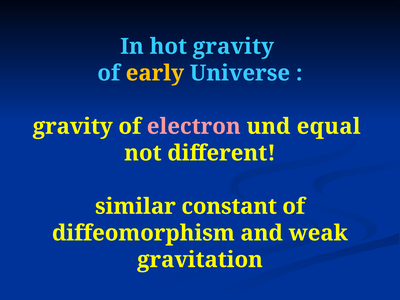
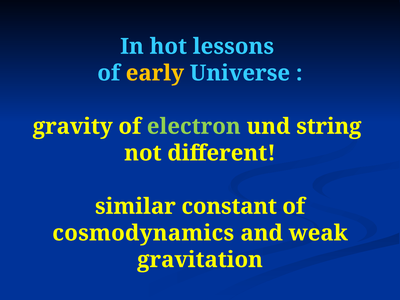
hot gravity: gravity -> lessons (233, 46)
electron colour: pink -> light green (194, 126)
equal: equal -> string (329, 126)
diffeomorphism: diffeomorphism -> cosmodynamics (143, 233)
